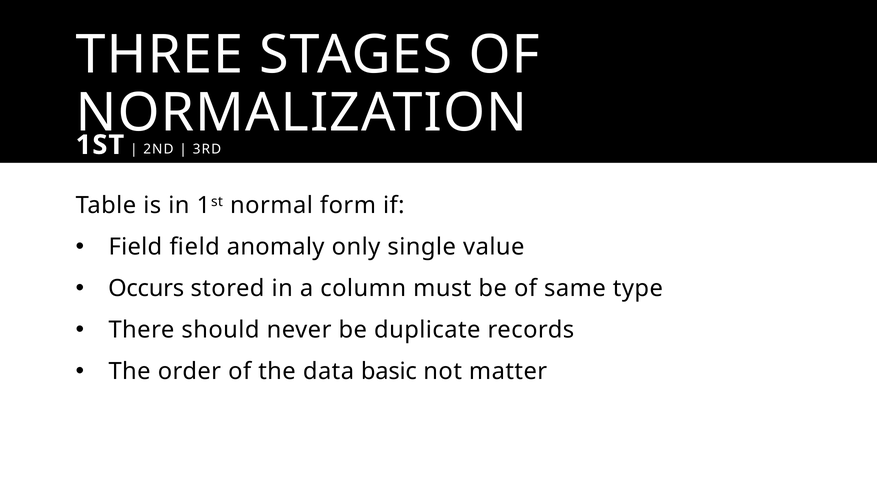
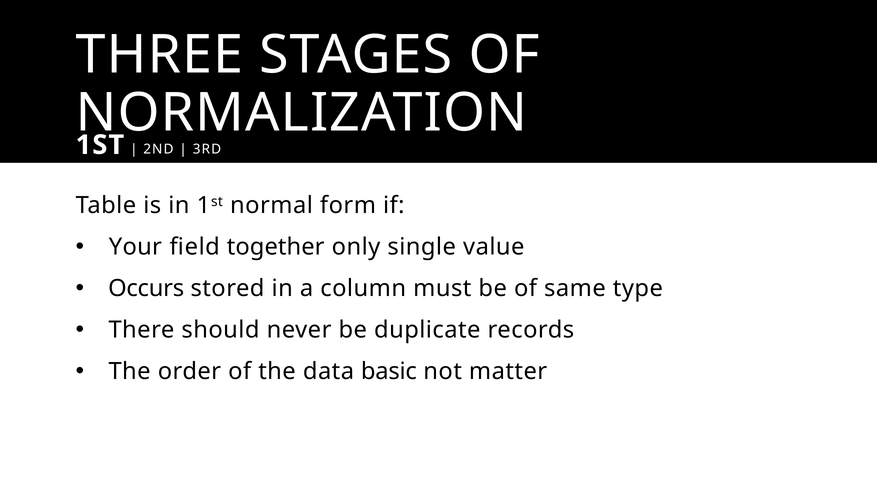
Field: Field -> Your (135, 247)
anomaly: anomaly -> together (276, 247)
